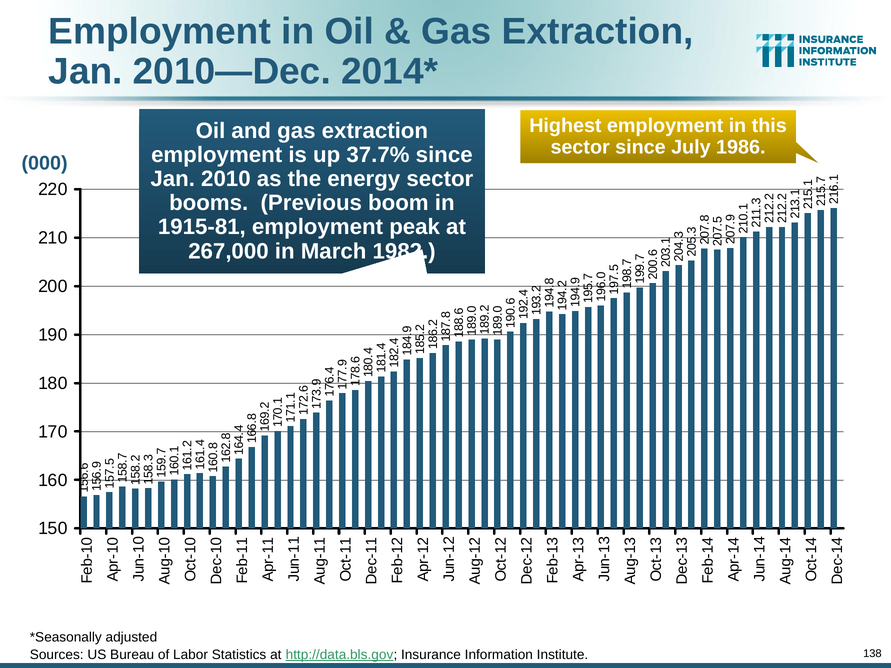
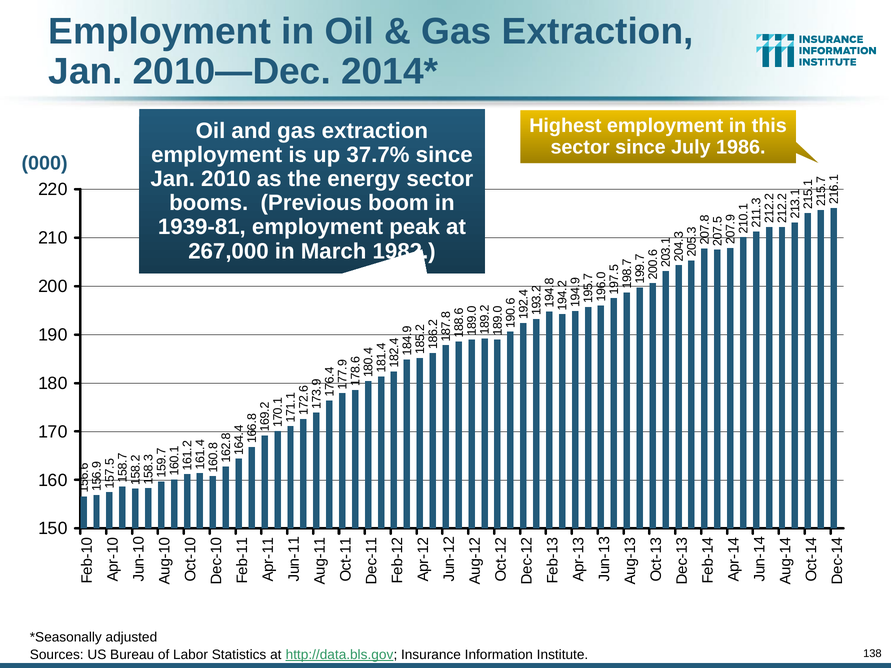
1915-81: 1915-81 -> 1939-81 (202, 227)
